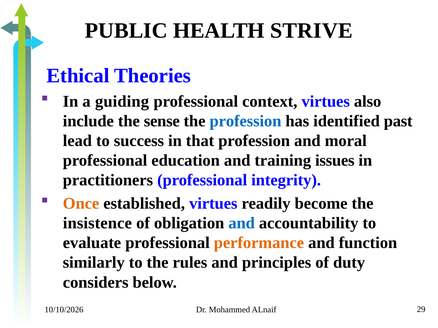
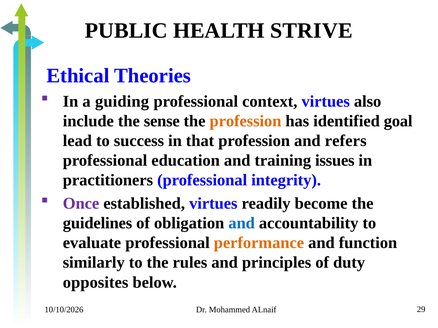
profession colour: blue -> orange (245, 121)
past: past -> goal (398, 121)
moral: moral -> refers (346, 141)
Once colour: orange -> purple (81, 204)
insistence: insistence -> guidelines (98, 224)
considers: considers -> opposites (96, 283)
